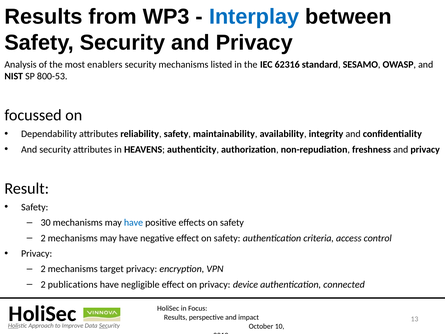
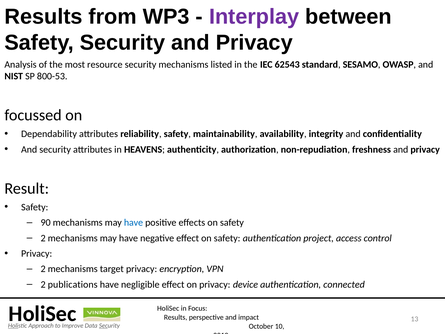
Interplay colour: blue -> purple (254, 17)
enablers: enablers -> resource (105, 64)
62316: 62316 -> 62543 (287, 64)
30: 30 -> 90 (46, 222)
criteria: criteria -> project (319, 238)
